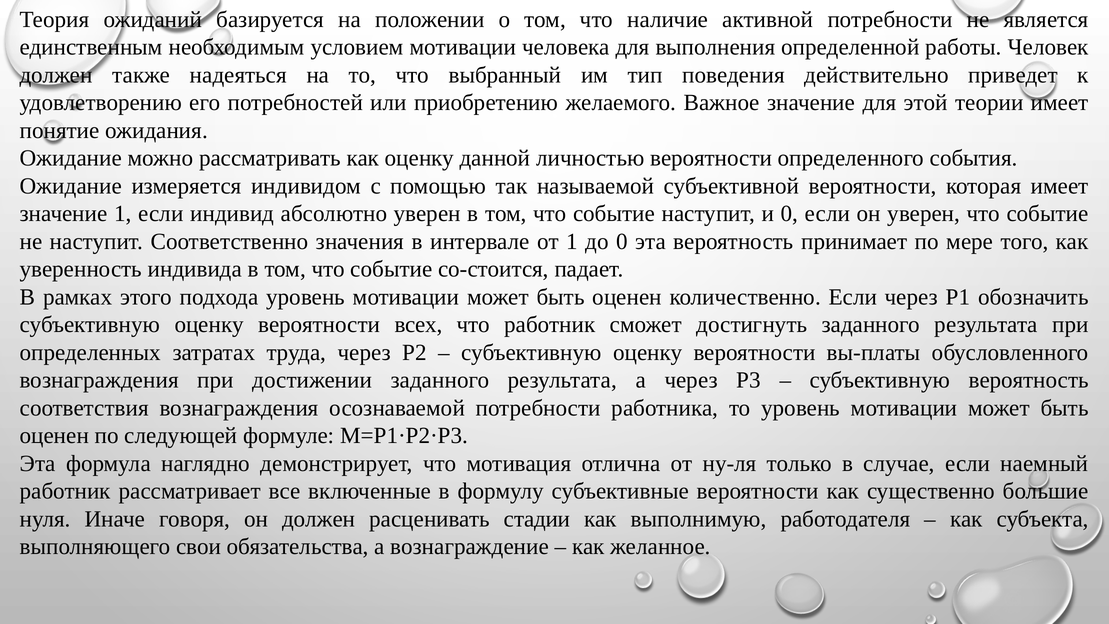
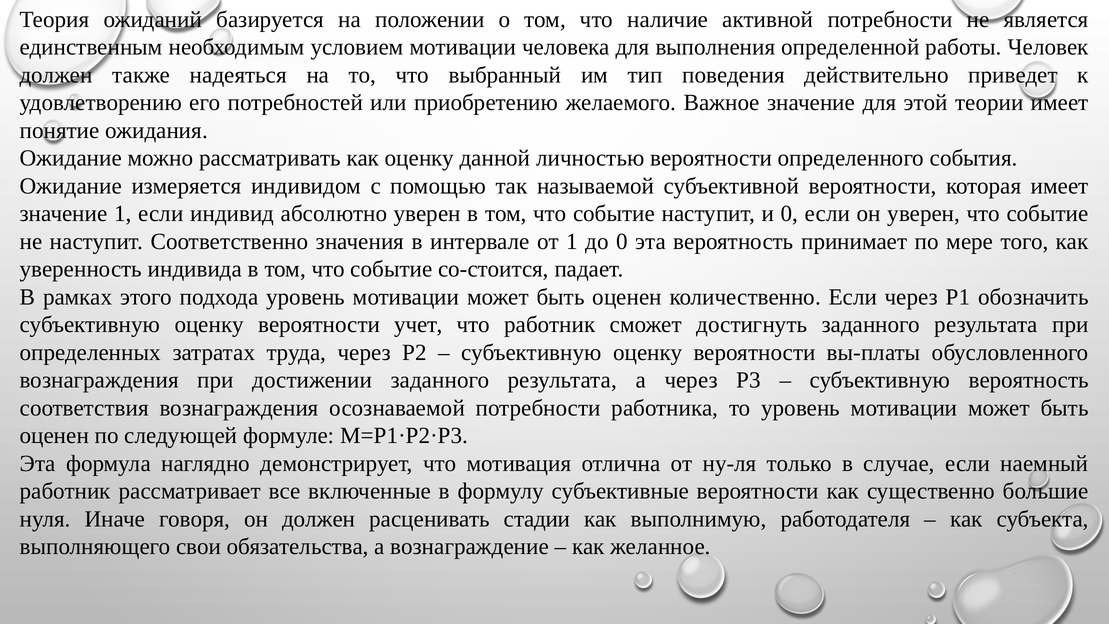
всех: всех -> учет (419, 325)
